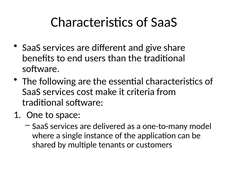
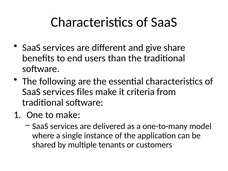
cost: cost -> files (85, 92)
to space: space -> make (68, 115)
